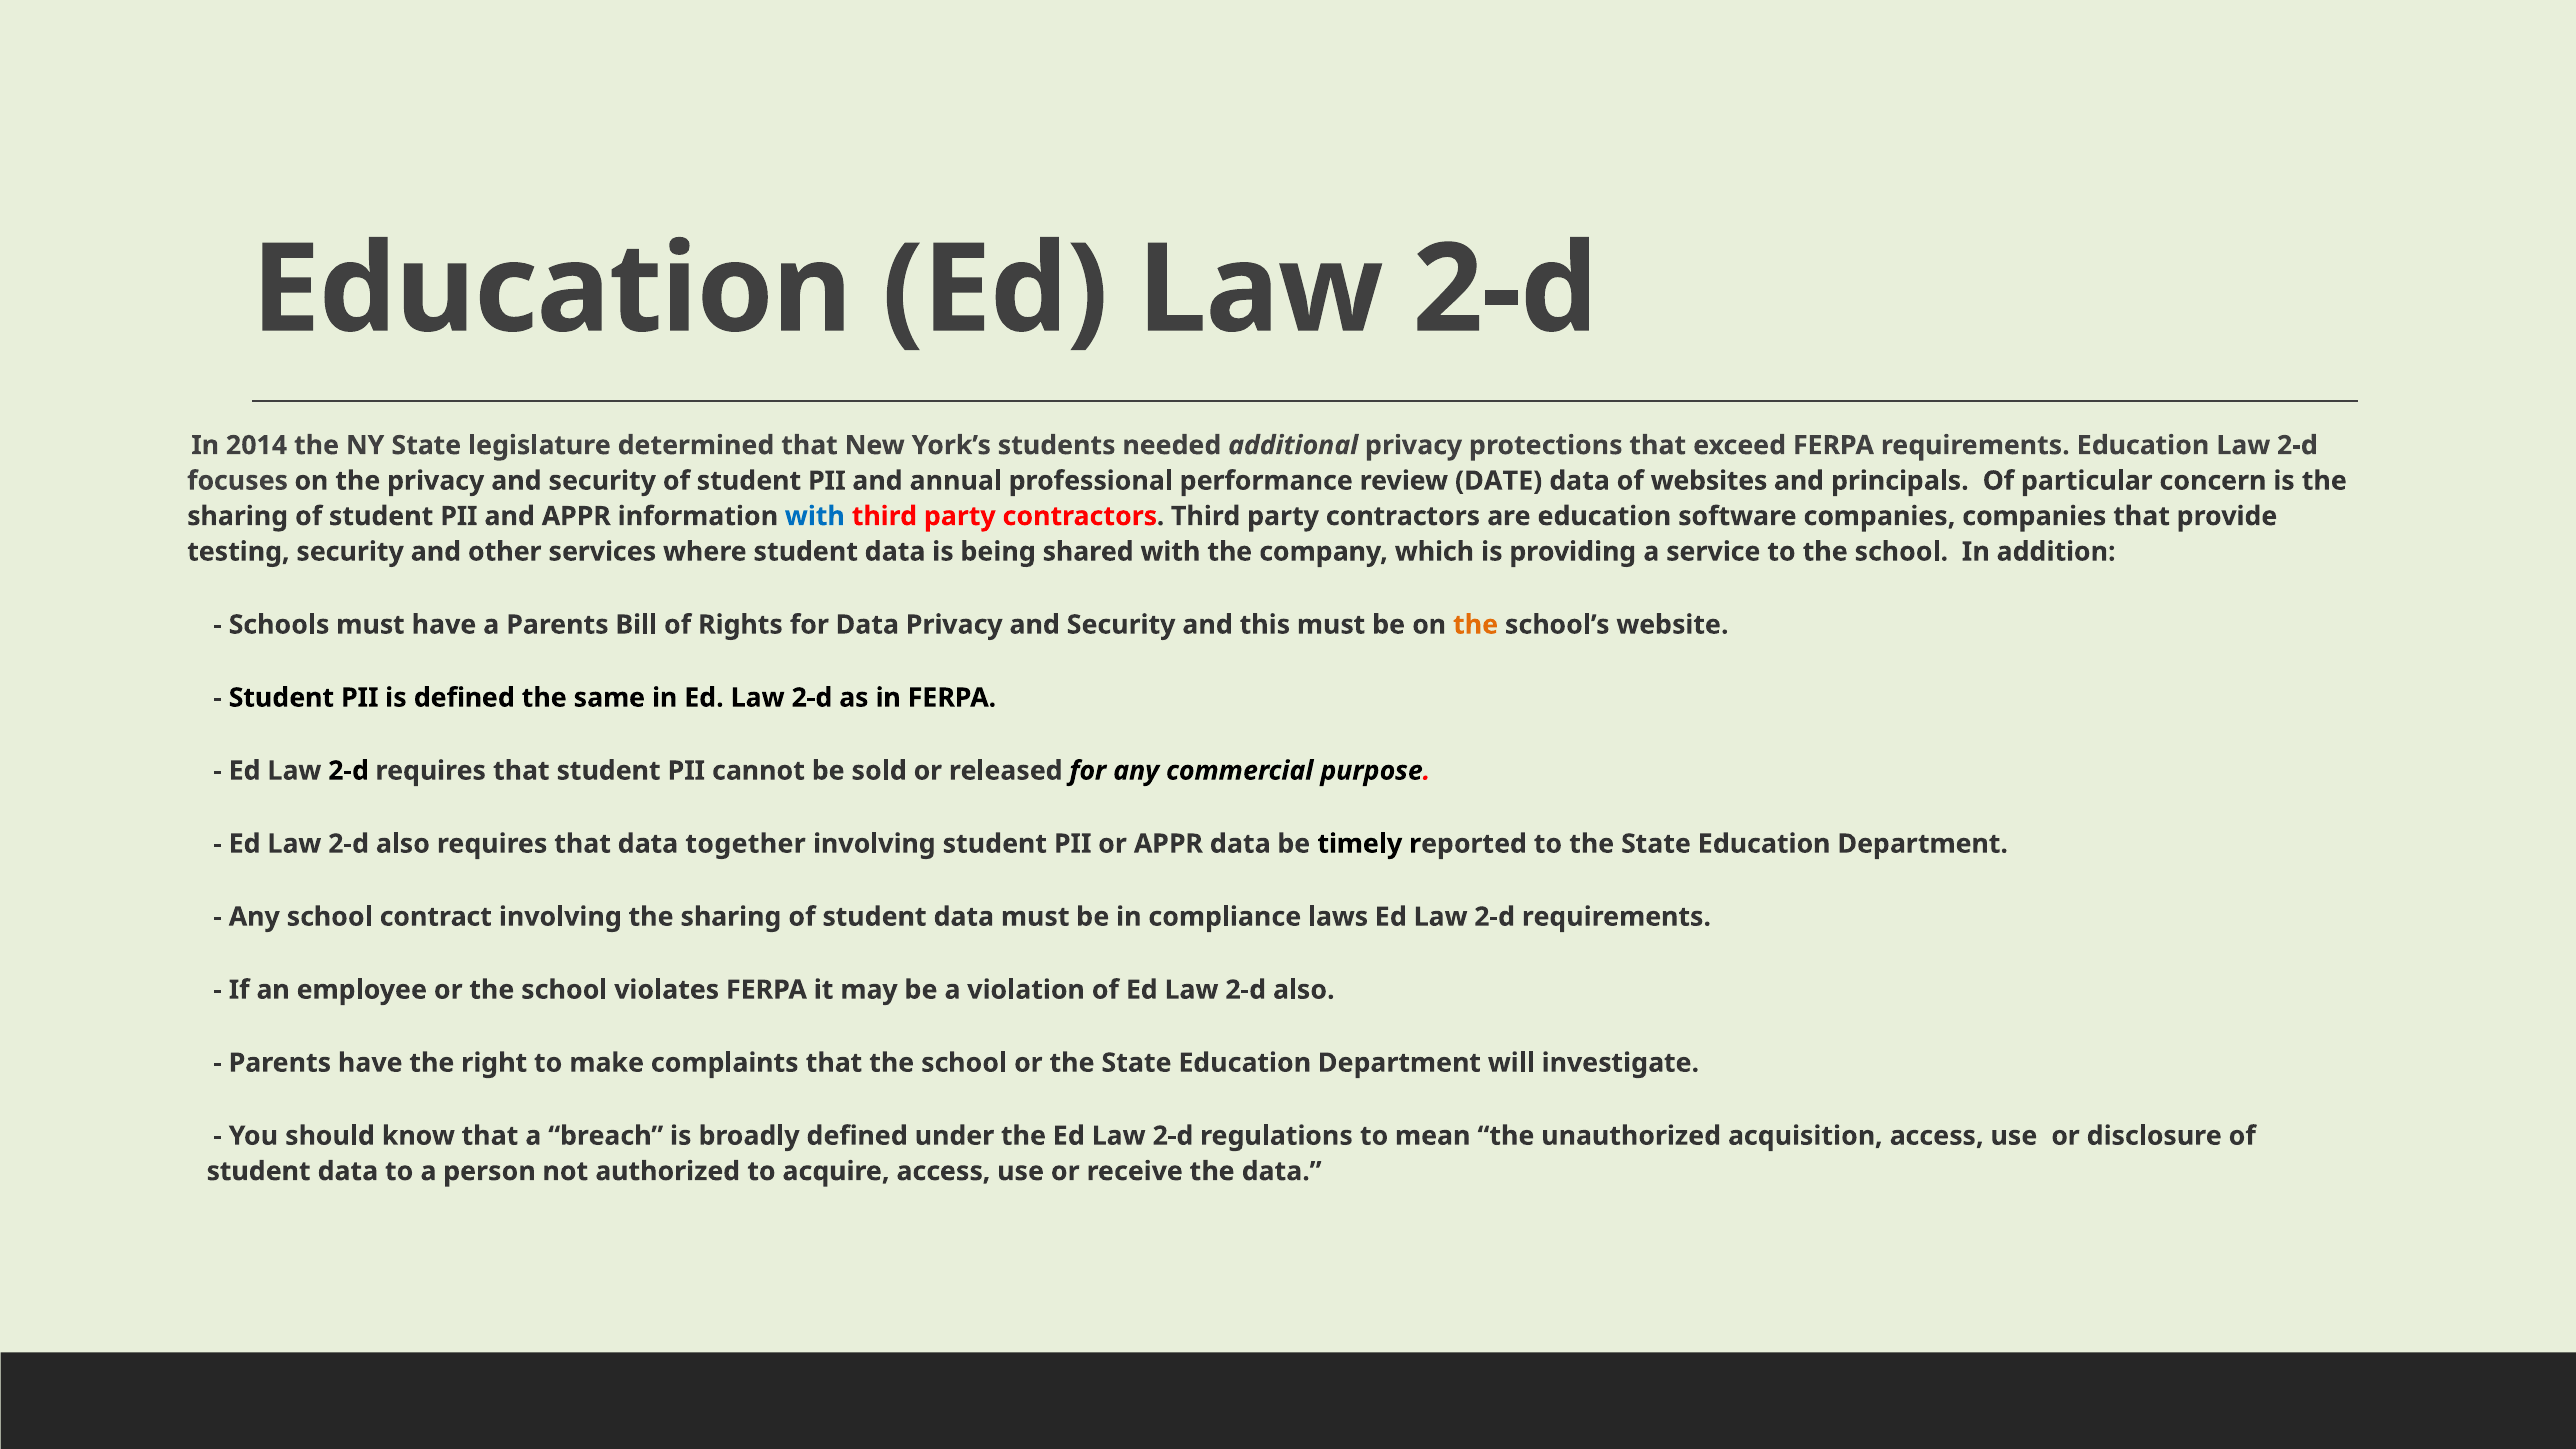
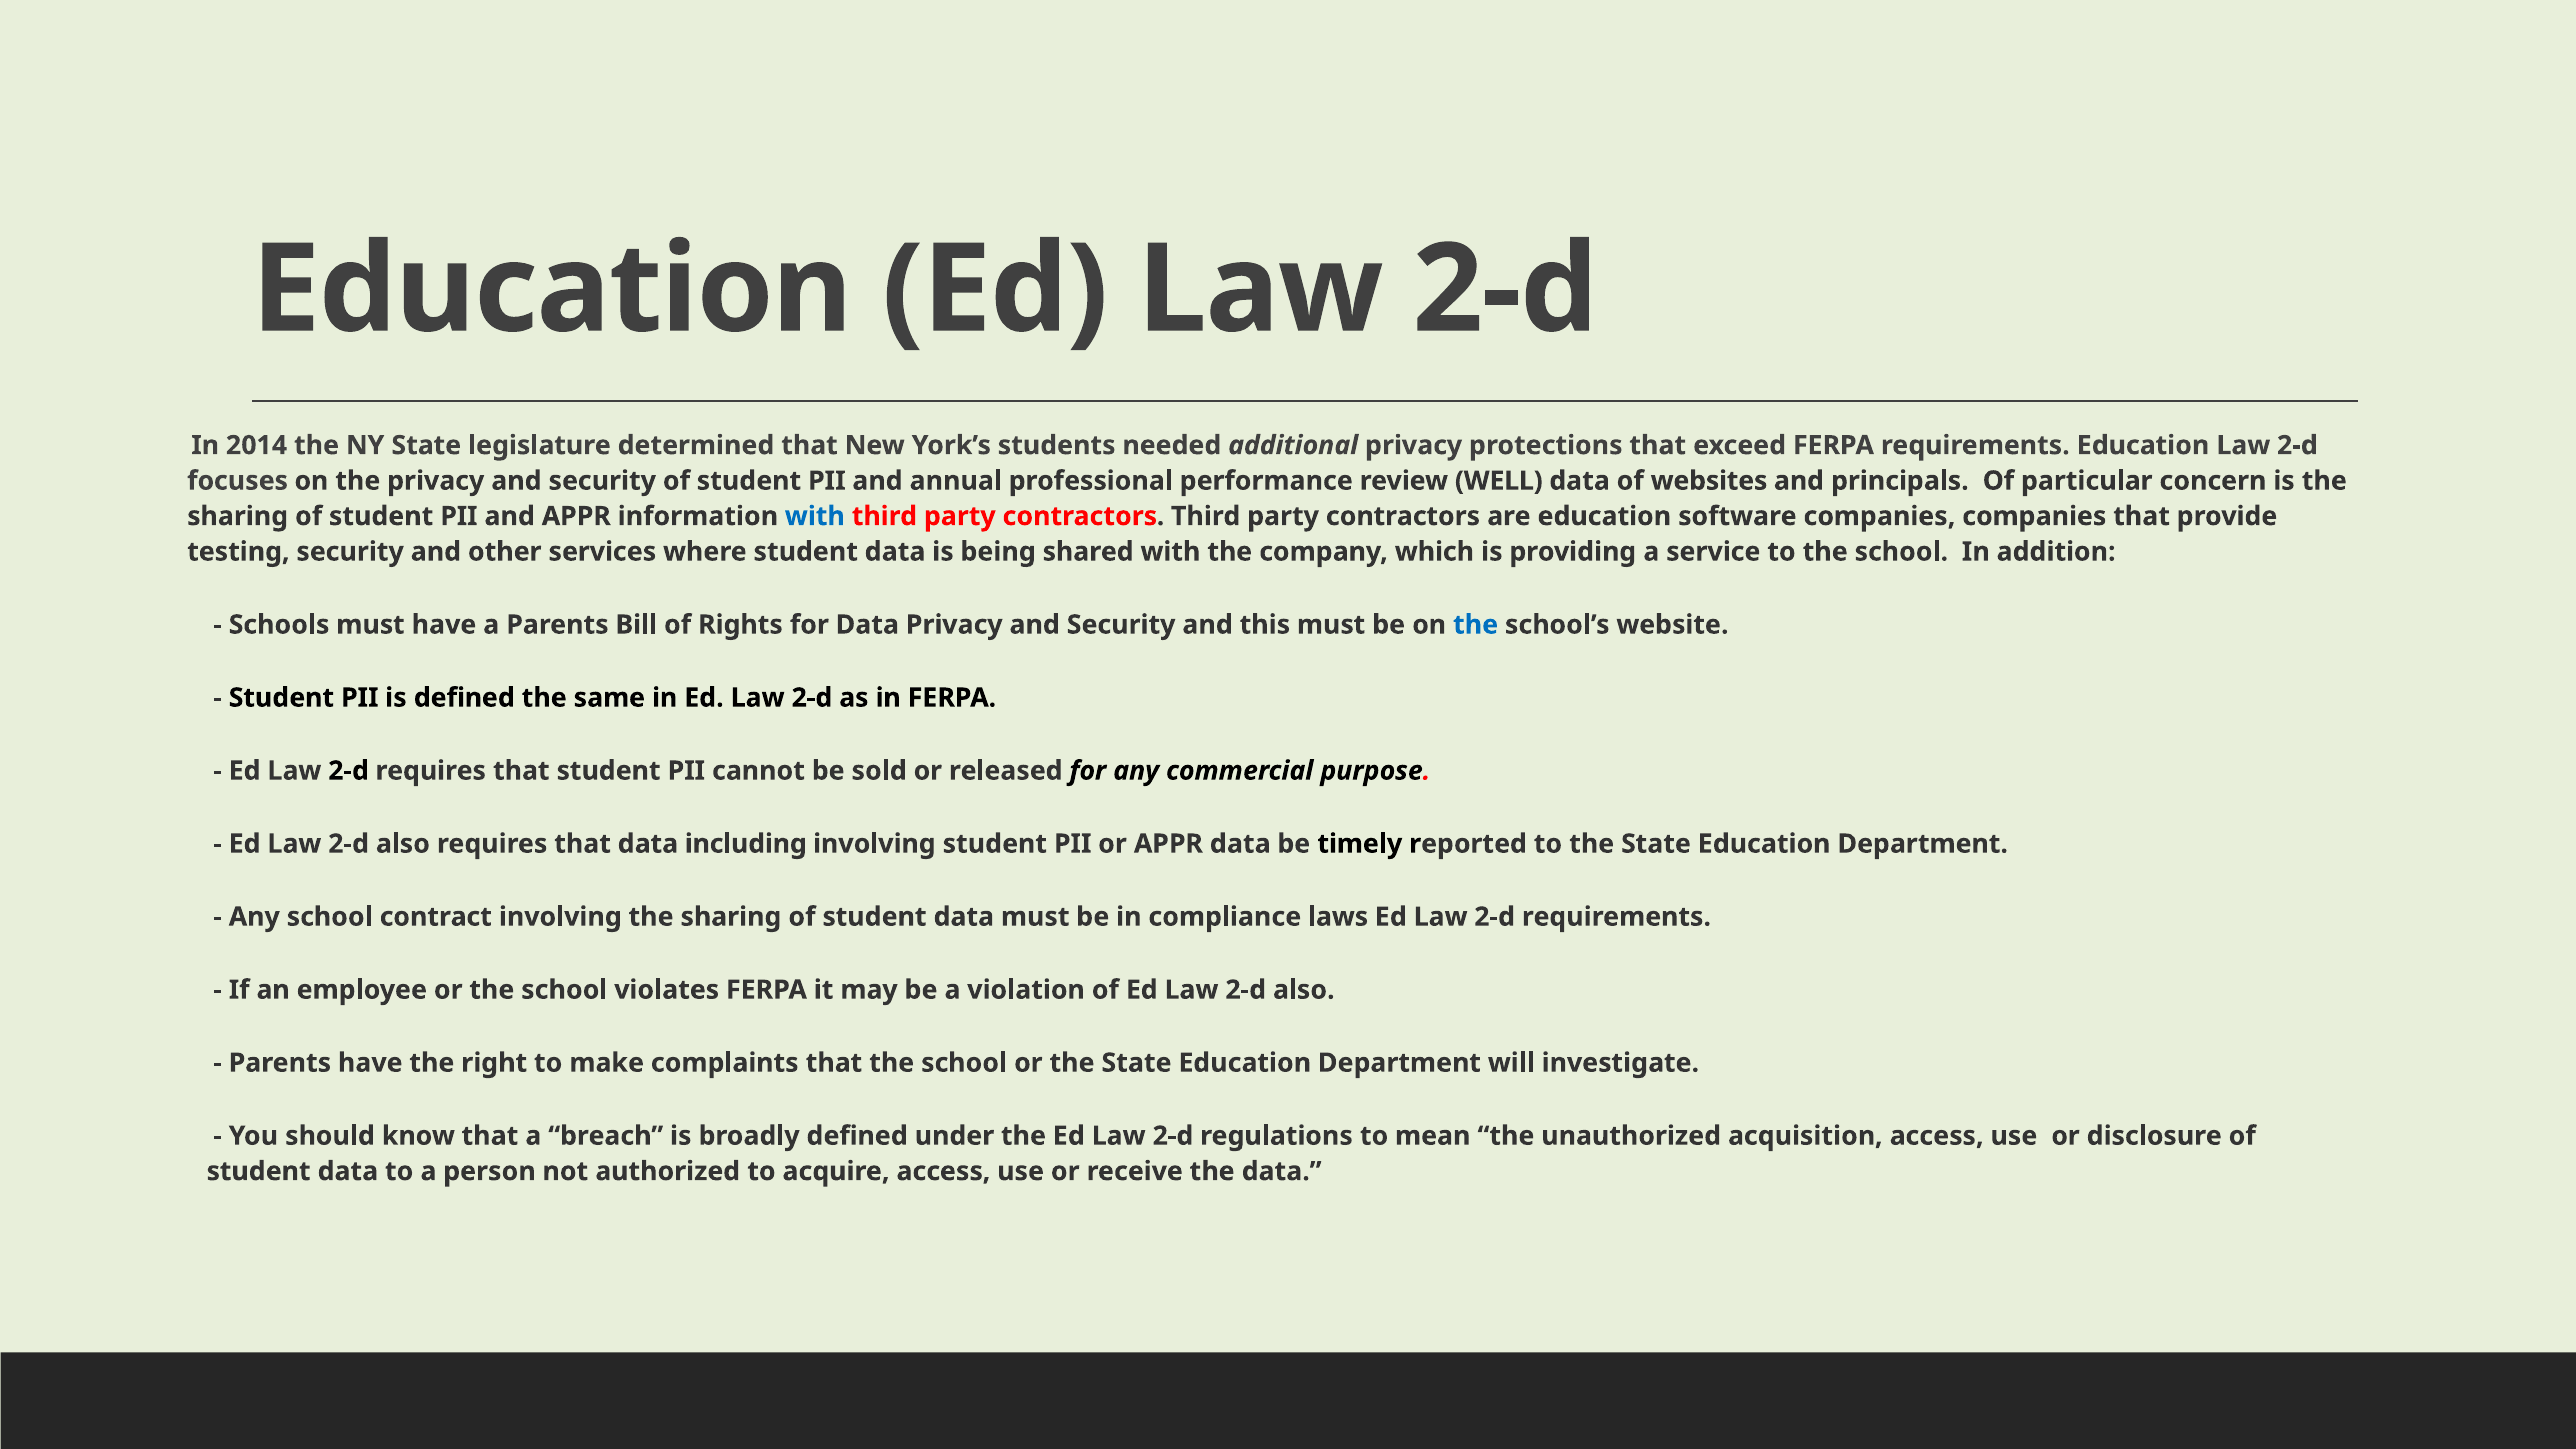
DATE: DATE -> WELL (1499, 481)
the colour: orange -> blue (1476, 625)
together: together -> including (746, 844)
